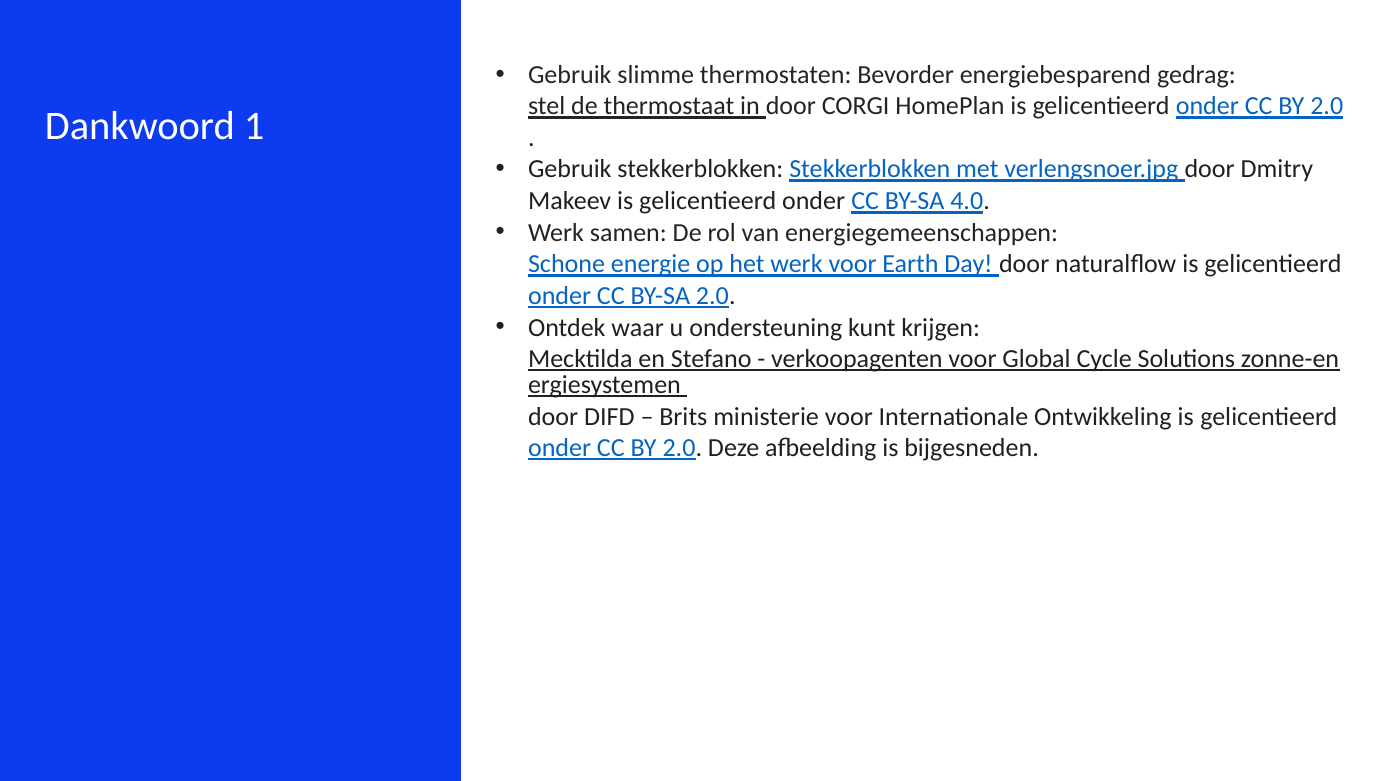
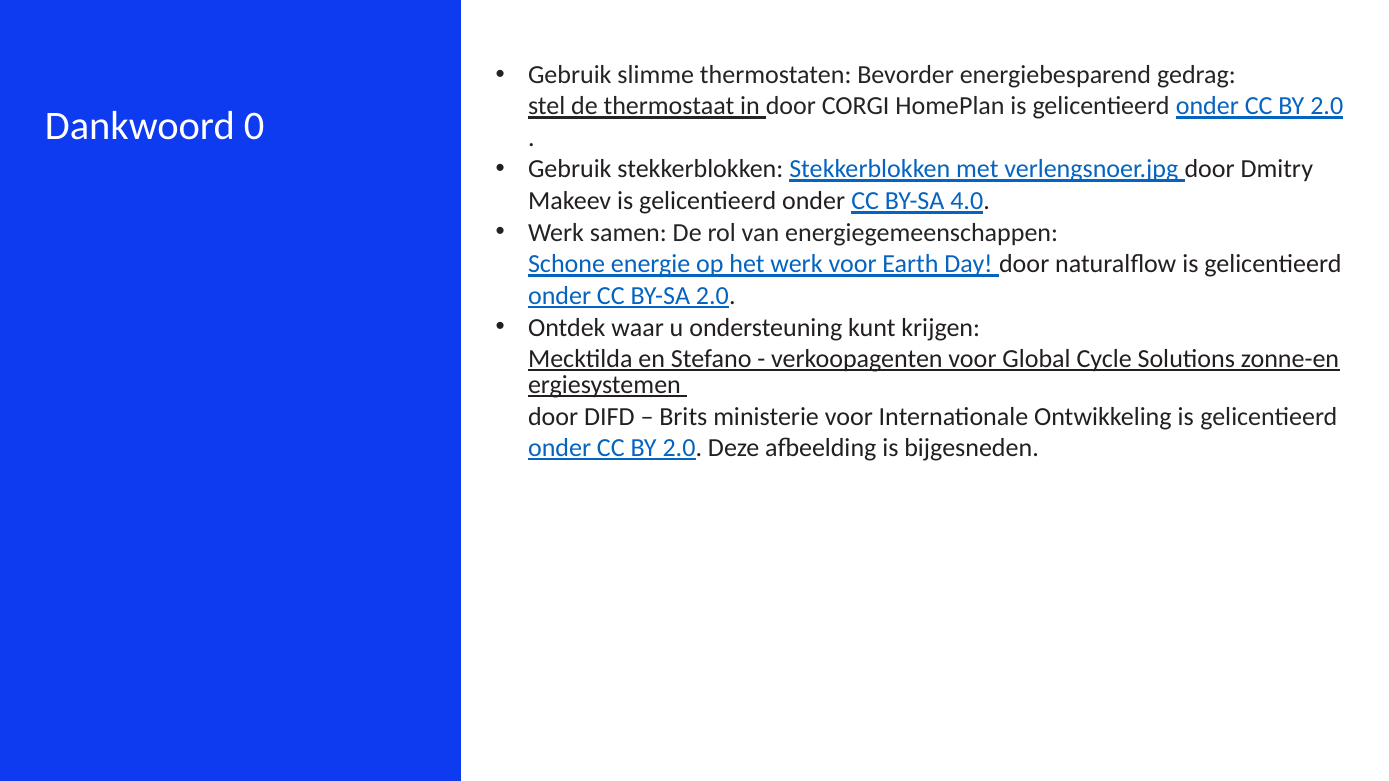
1: 1 -> 0 (254, 126)
